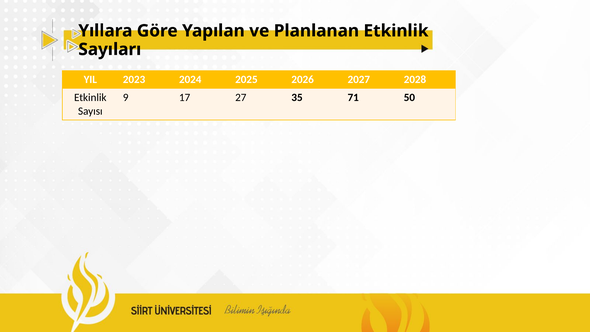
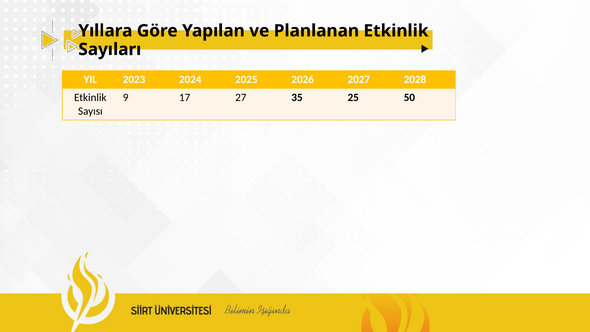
71: 71 -> 25 (353, 98)
